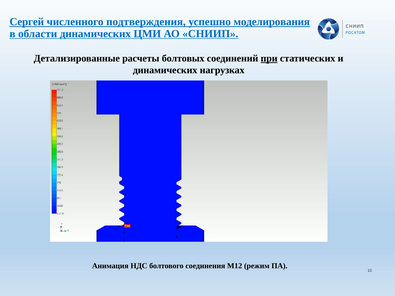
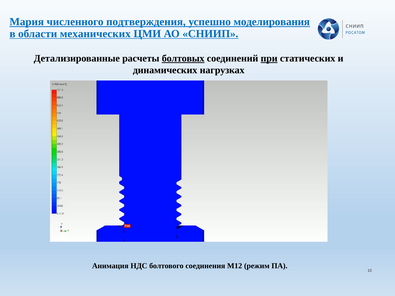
Сергей: Сергей -> Мария (27, 22)
области динамических: динамических -> механических (95, 34)
болтовых underline: none -> present (183, 58)
